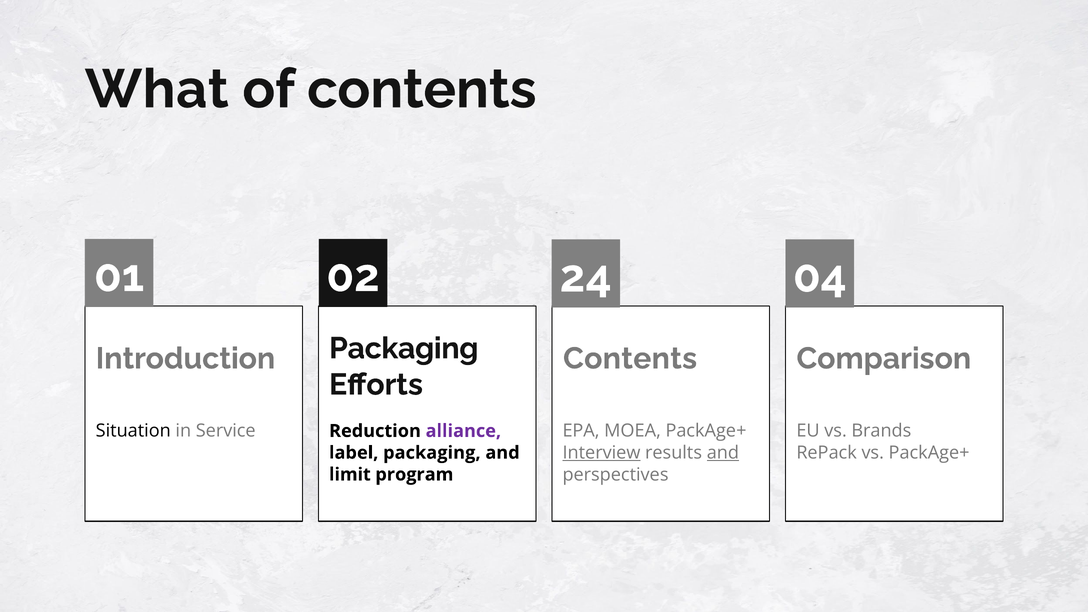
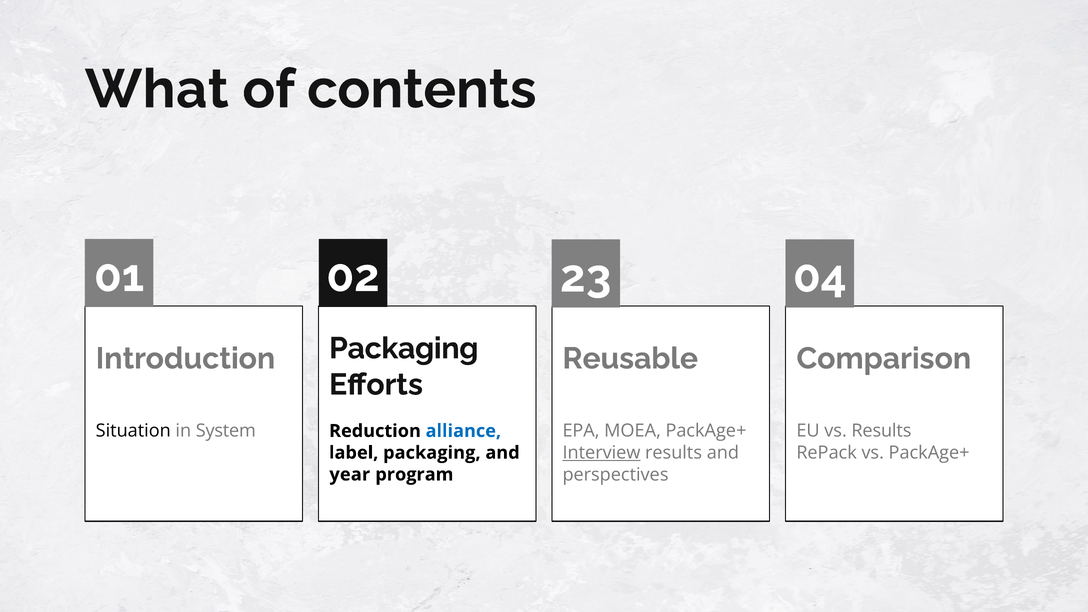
24: 24 -> 23 (586, 277)
Contents: Contents -> Reusable (630, 359)
alliance colour: purple -> blue (463, 431)
Service: Service -> System (226, 431)
vs Brands: Brands -> Results (881, 431)
and underline: present -> none (723, 453)
limit: limit -> year (350, 475)
